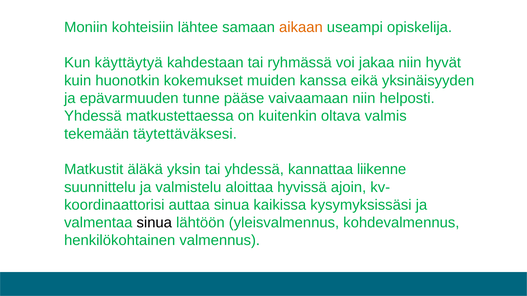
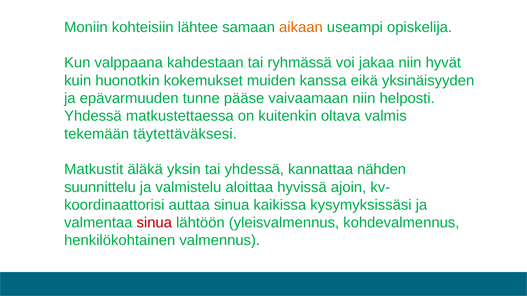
käyttäytyä: käyttäytyä -> valppaana (129, 63)
liikenne: liikenne -> nähden (382, 170)
sinua colour: black -> red (154, 223)
